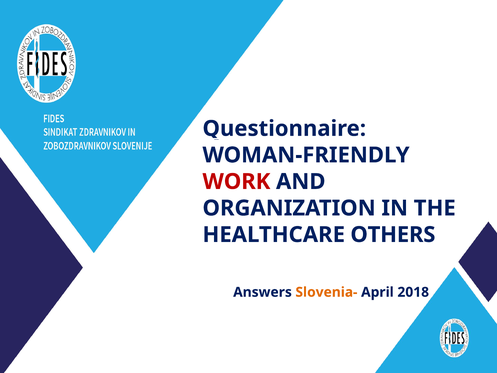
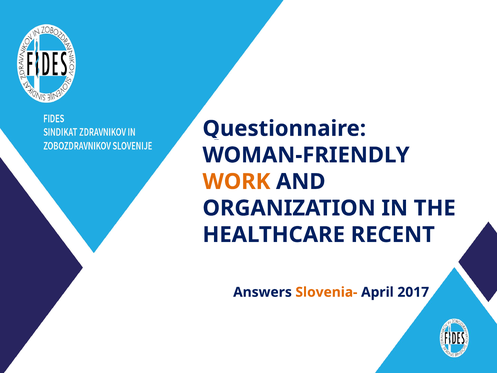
WORK colour: red -> orange (236, 182)
OTHERS: OTHERS -> RECENT (393, 235)
2018: 2018 -> 2017 (413, 292)
